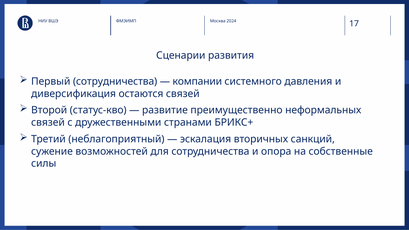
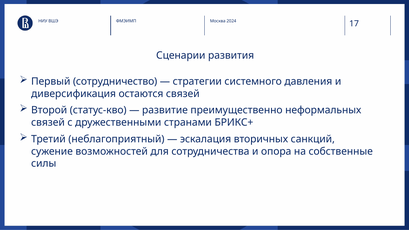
Первый сотрудничества: сотрудничества -> сотрудничество (115, 81)
компании: компании -> стратегии (197, 81)
